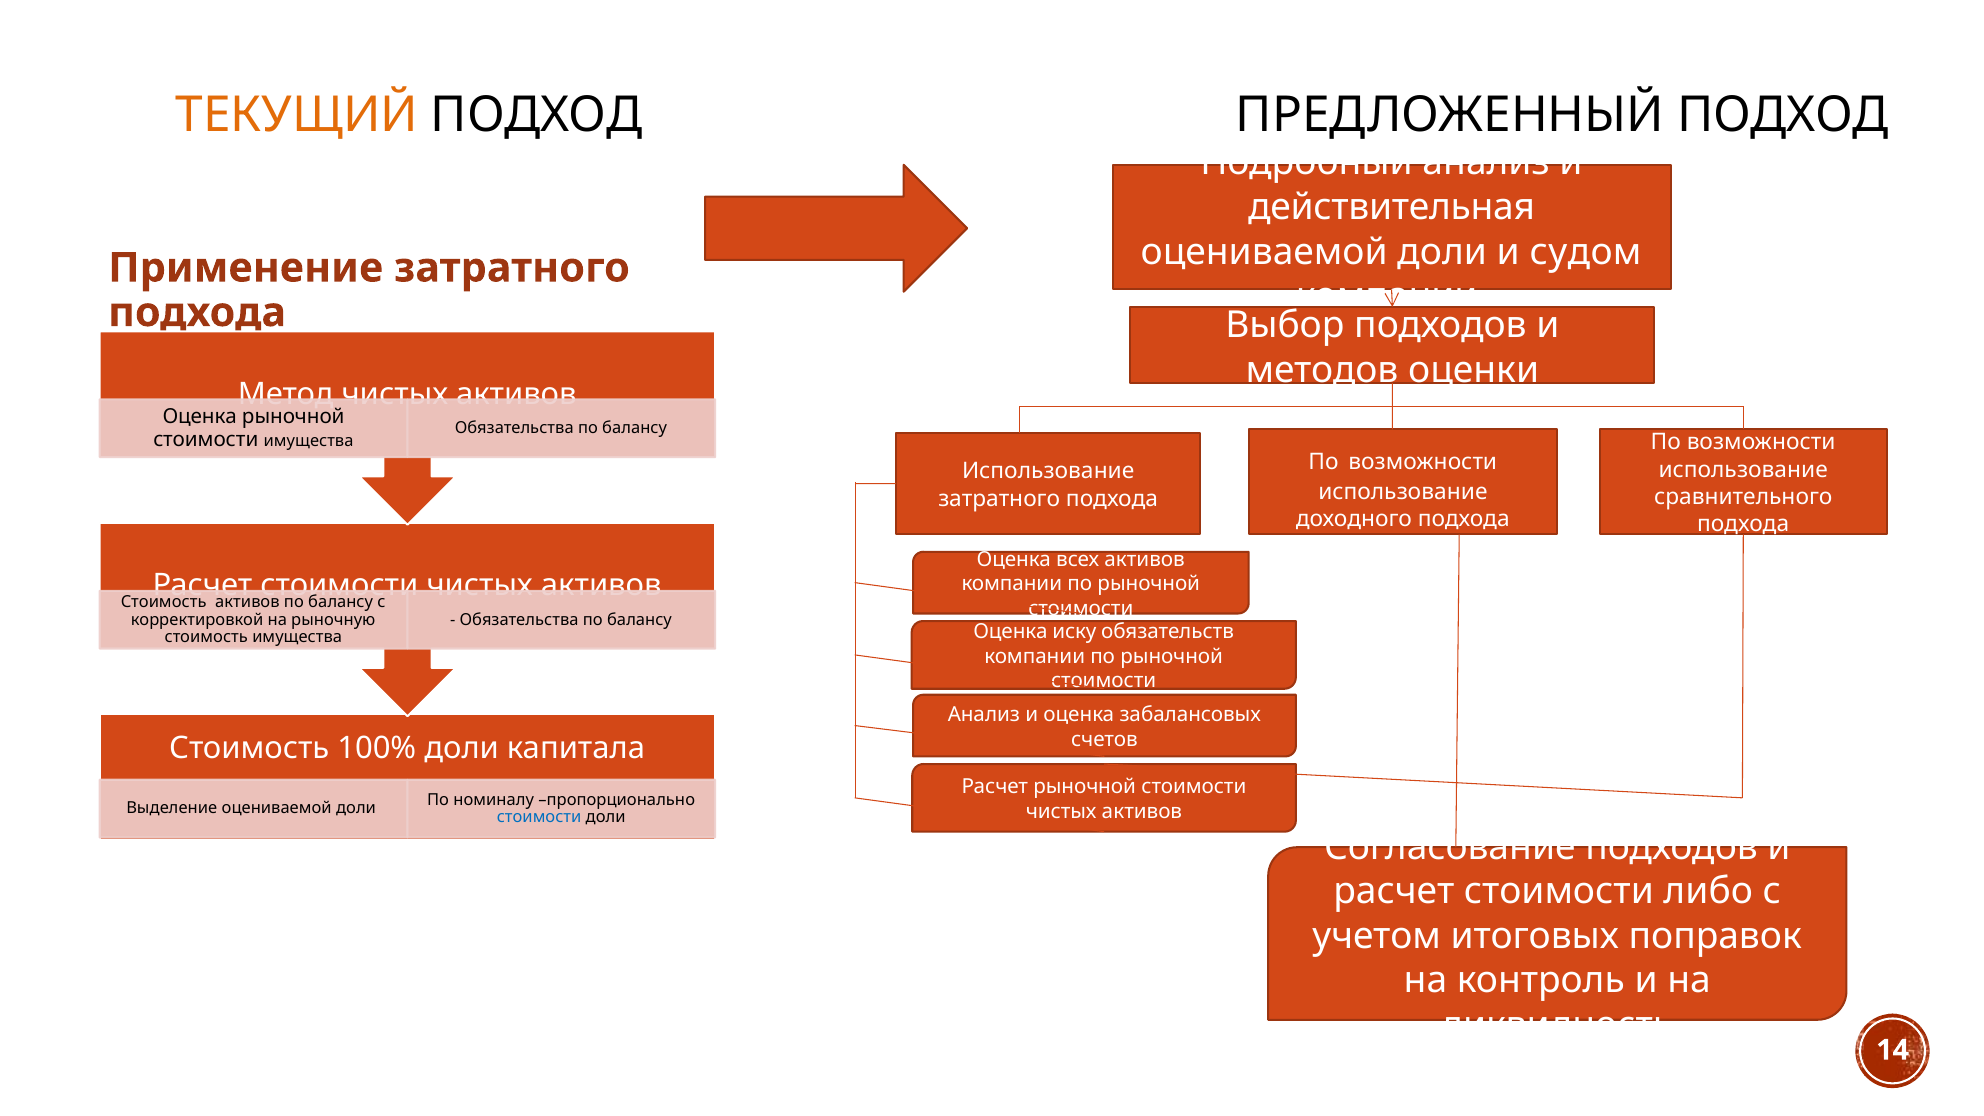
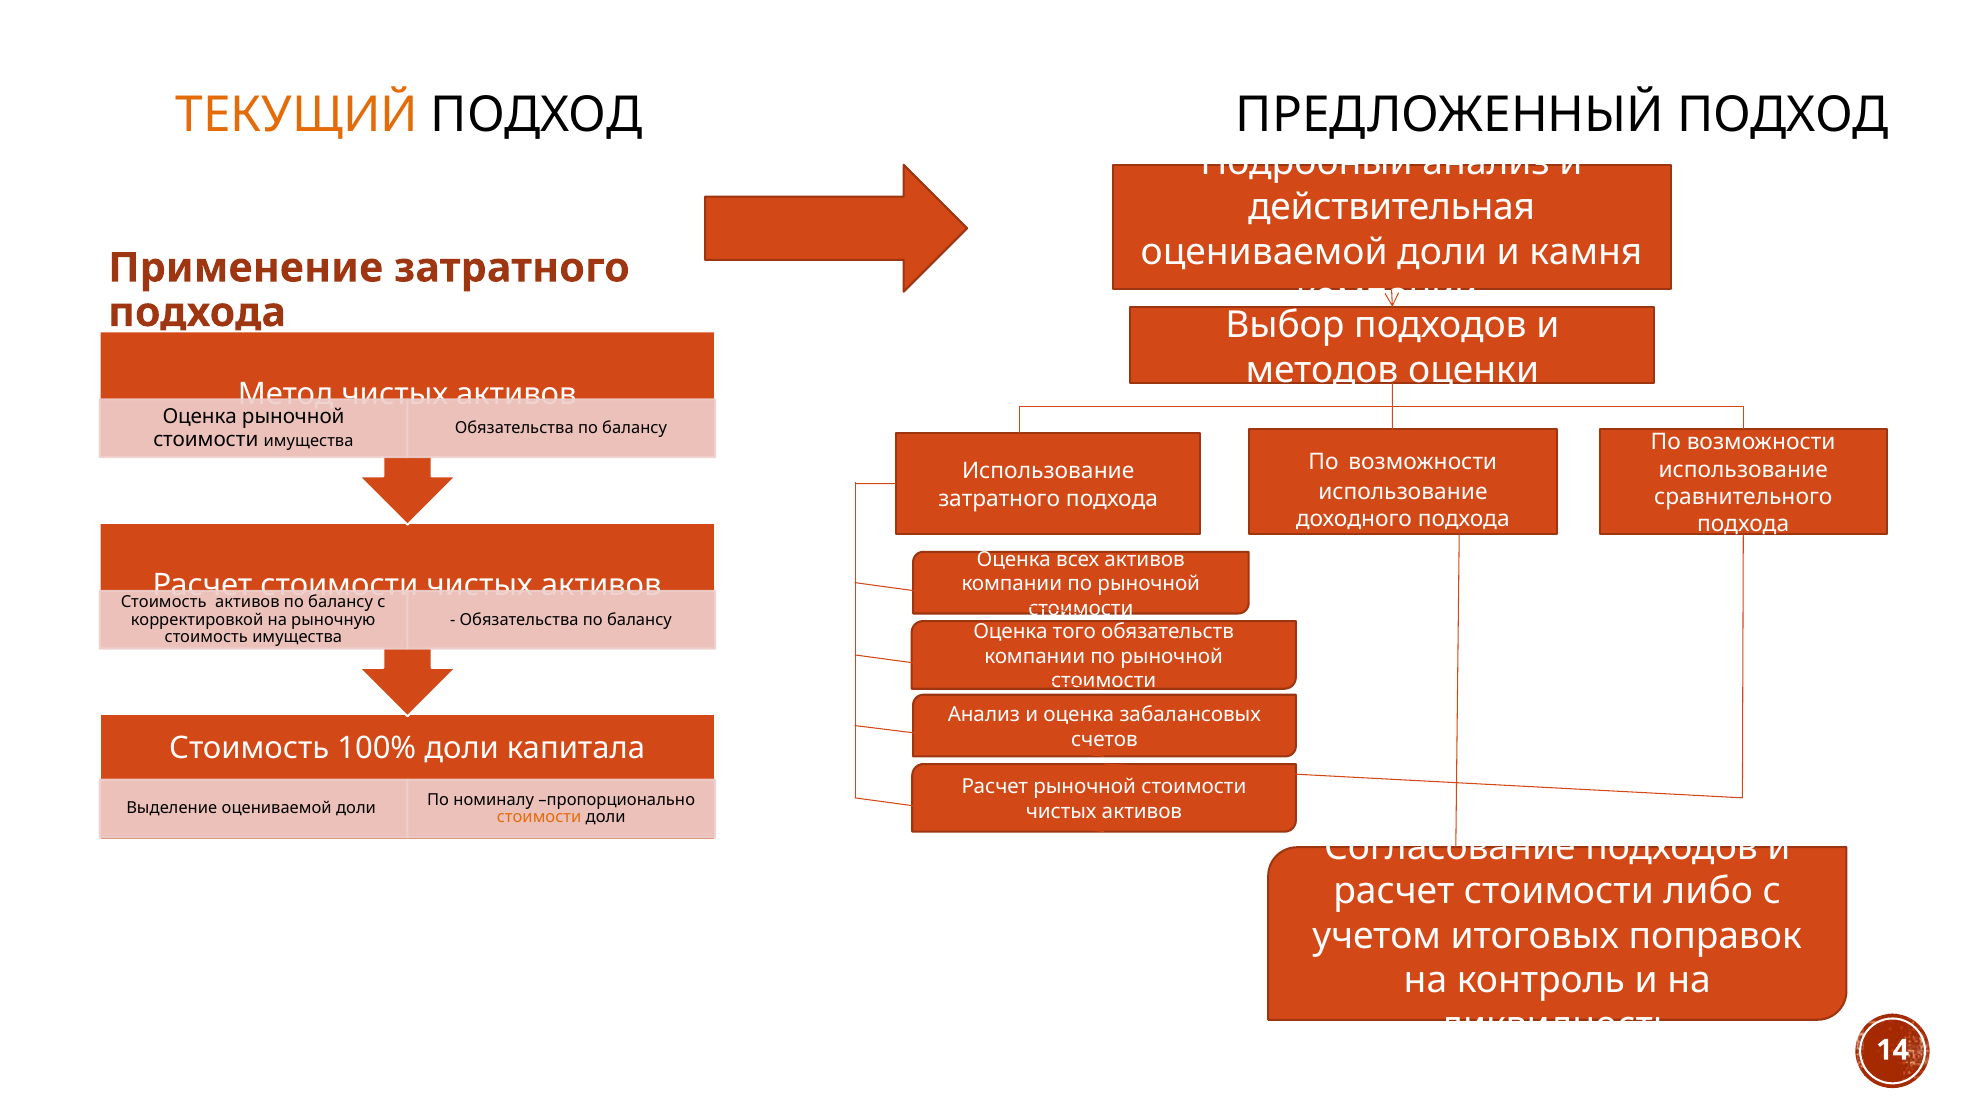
судом: судом -> камня (1586, 252)
иску: иску -> того (1074, 631)
стоимости colour: blue -> orange (539, 817)
